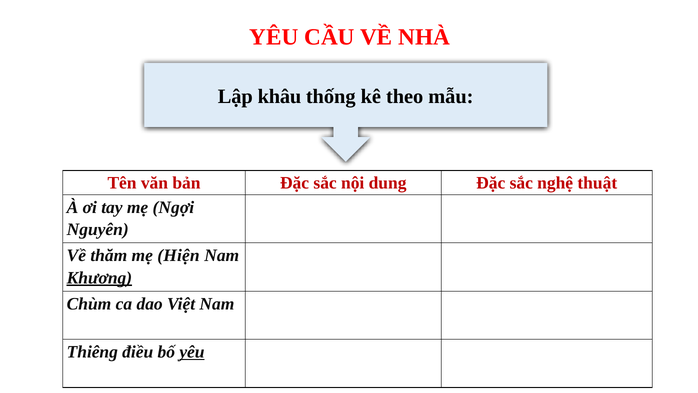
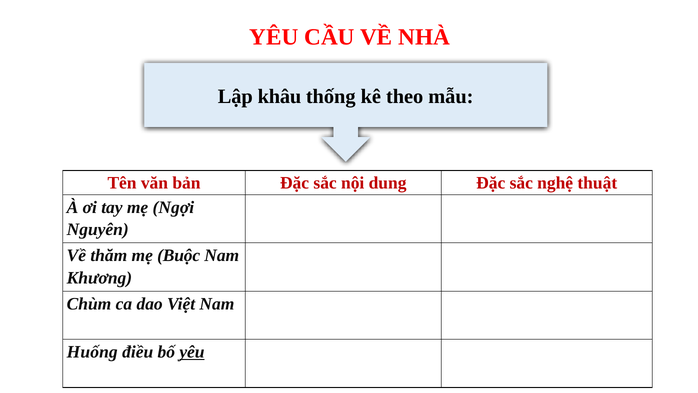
Hiện: Hiện -> Buộc (179, 255)
Khương underline: present -> none (99, 277)
Thiêng: Thiêng -> Huống (92, 352)
